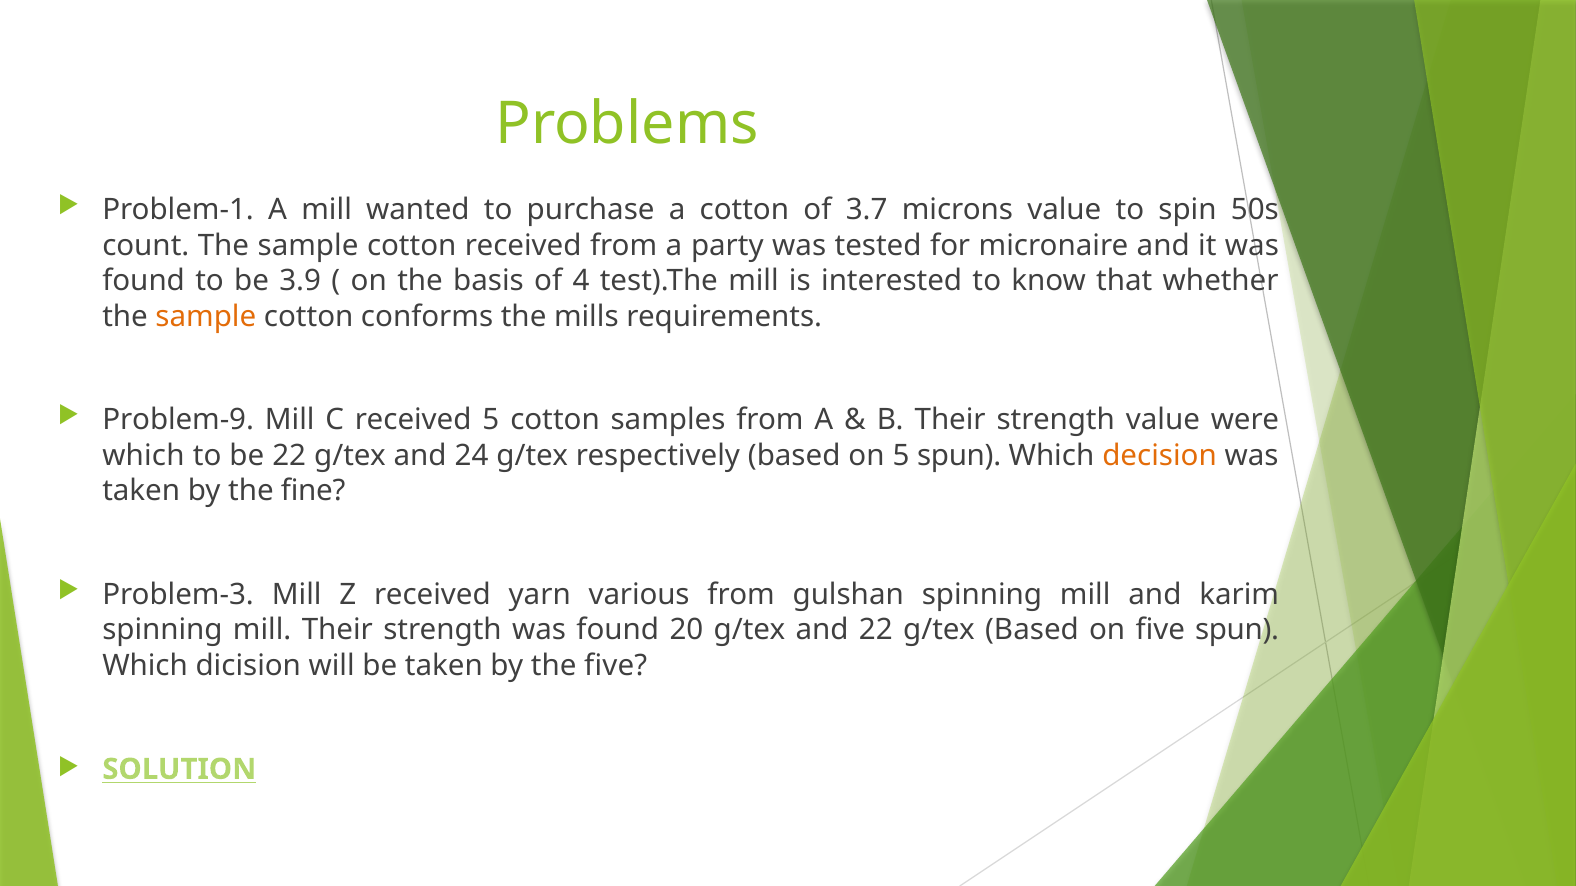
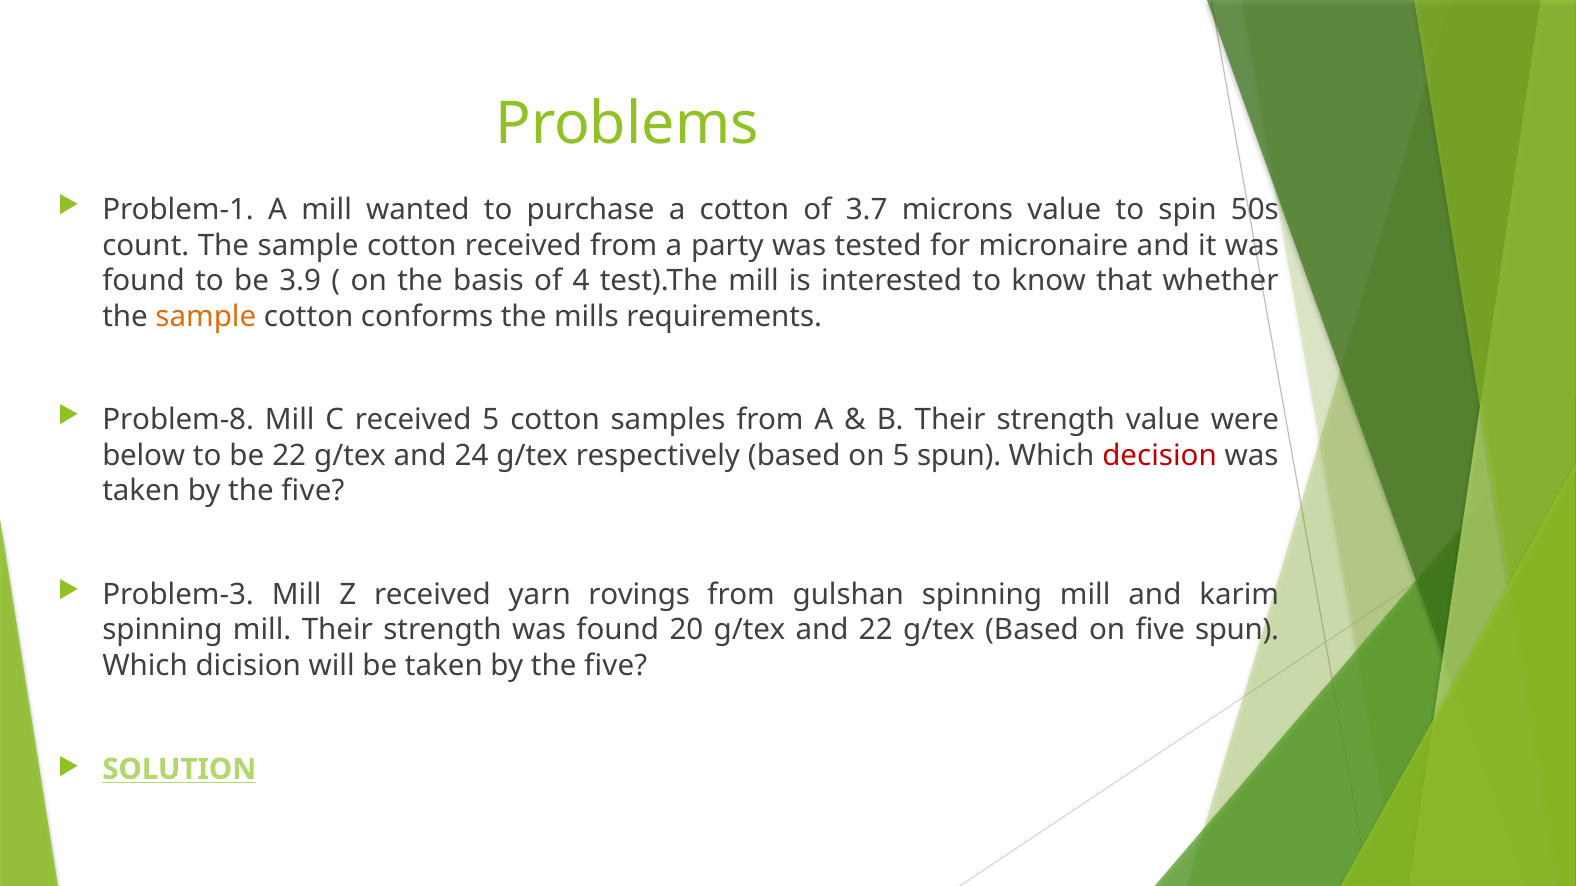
Problem-9: Problem-9 -> Problem-8 (178, 420)
which: which -> below (144, 456)
decision colour: orange -> red (1160, 456)
fine: fine -> five (313, 491)
various: various -> rovings (639, 595)
